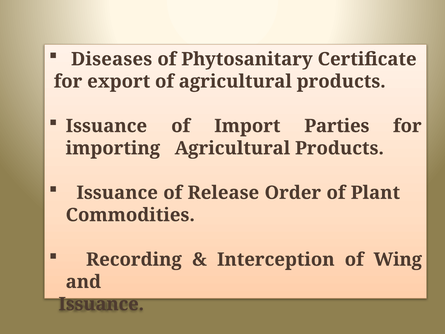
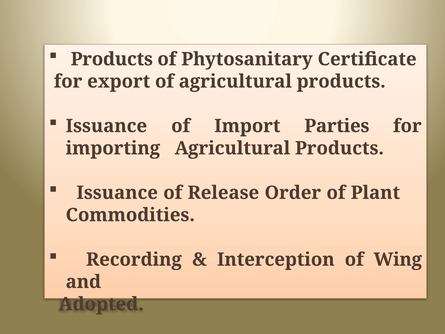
Diseases: Diseases -> Products (112, 59)
Issuance: Issuance -> Adopted (101, 304)
